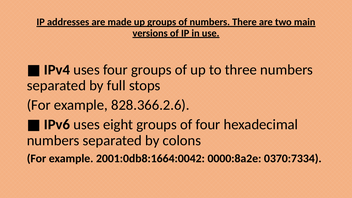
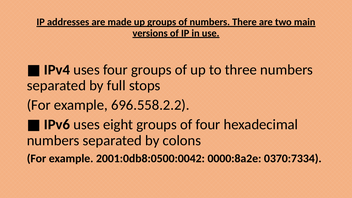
828.366.2.6: 828.366.2.6 -> 696.558.2.2 (150, 105)
2001:0db8:1664:0042: 2001:0db8:1664:0042 -> 2001:0db8:0500:0042 (150, 158)
